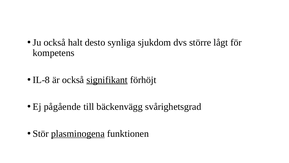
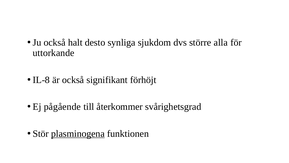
lågt: lågt -> alla (221, 42)
kompetens: kompetens -> uttorkande (54, 53)
signifikant underline: present -> none (107, 80)
bäckenvägg: bäckenvägg -> återkommer (120, 106)
